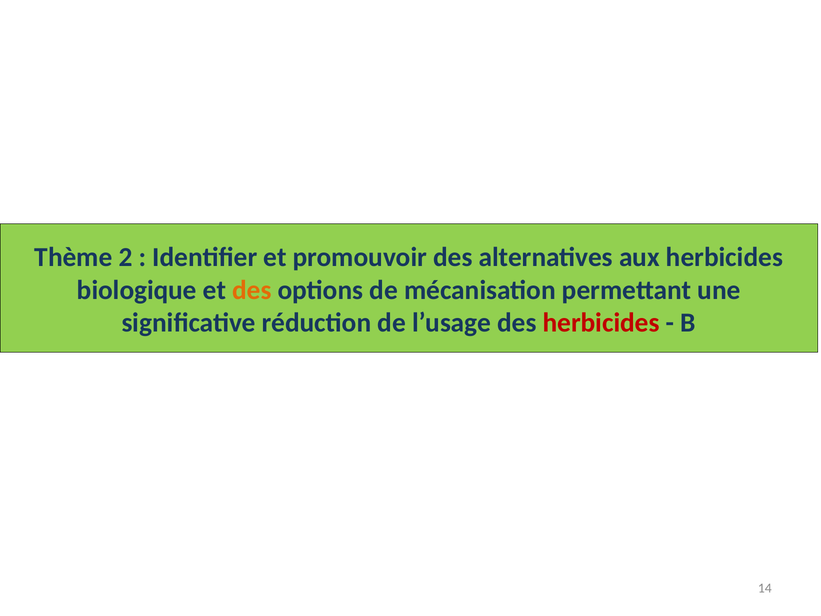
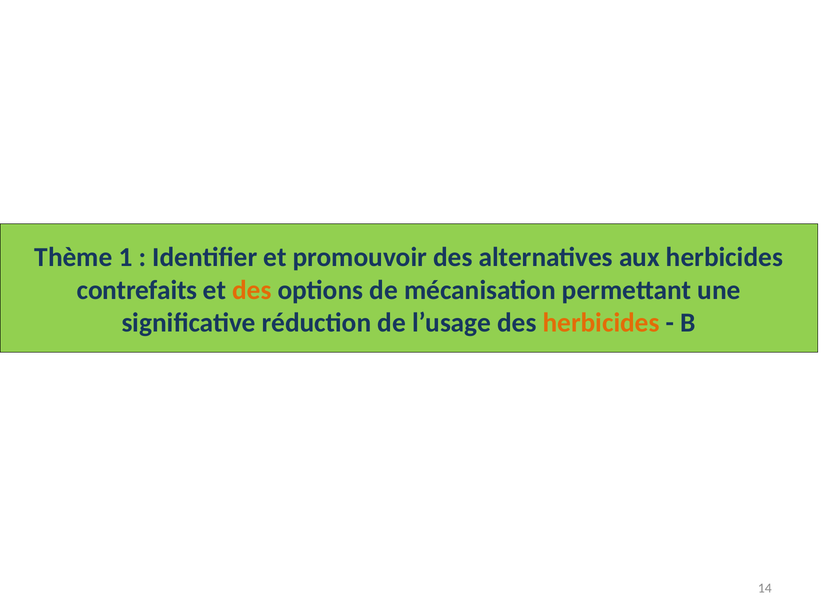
2: 2 -> 1 (126, 257)
biologique: biologique -> contrefaits (137, 290)
herbicides colour: red -> orange (601, 323)
